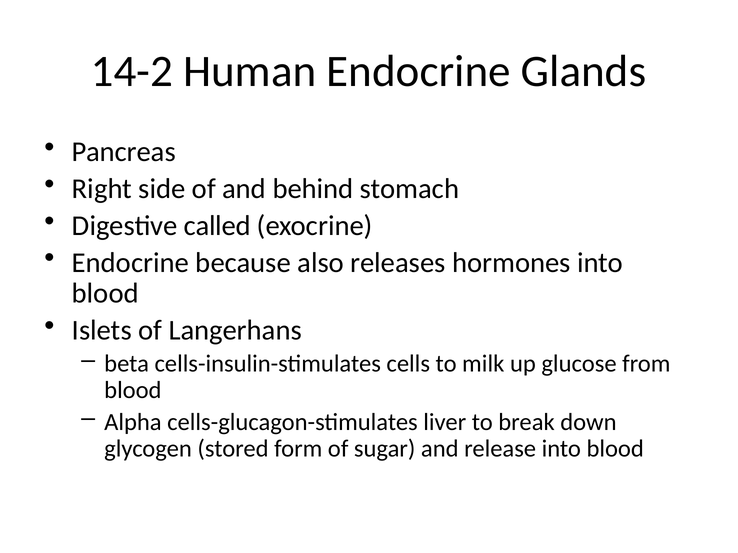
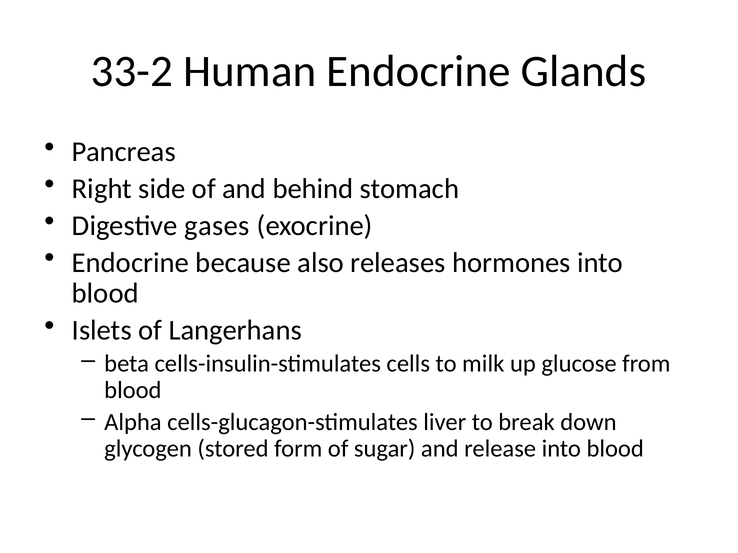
14-2: 14-2 -> 33-2 (132, 71)
called: called -> gases (217, 226)
